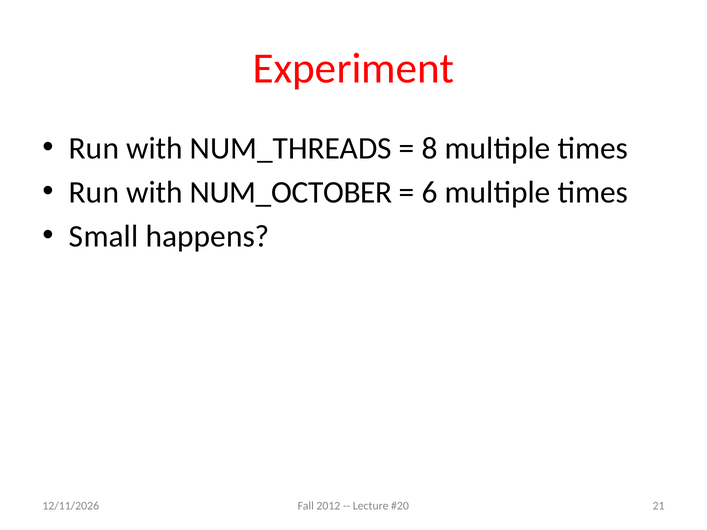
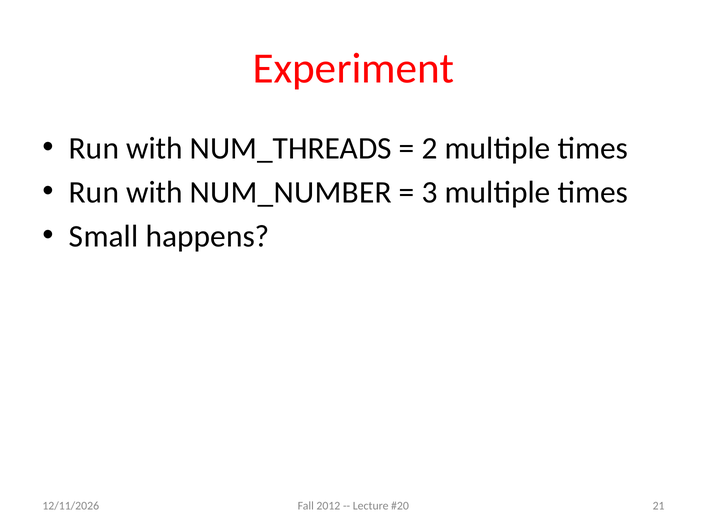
8: 8 -> 2 (430, 148)
NUM_OCTOBER: NUM_OCTOBER -> NUM_NUMBER (291, 192)
6: 6 -> 3 (430, 192)
